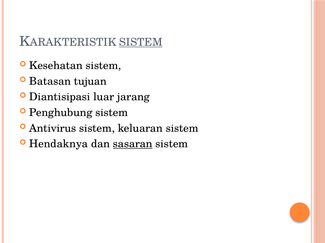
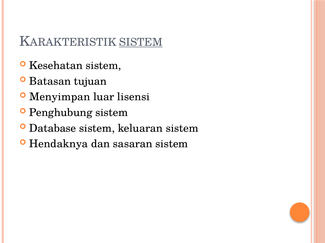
Diantisipasi: Diantisipasi -> Menyimpan (60, 97)
jarang: jarang -> lisensi (133, 97)
Antivirus: Antivirus -> Database (53, 129)
sasaran underline: present -> none (133, 144)
